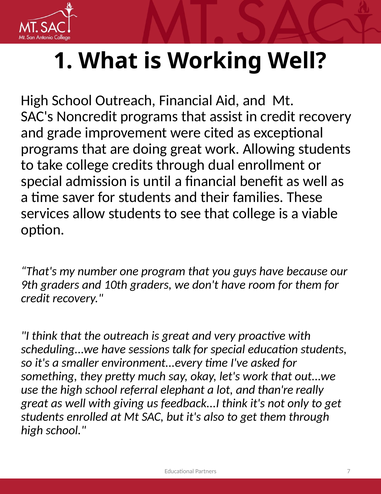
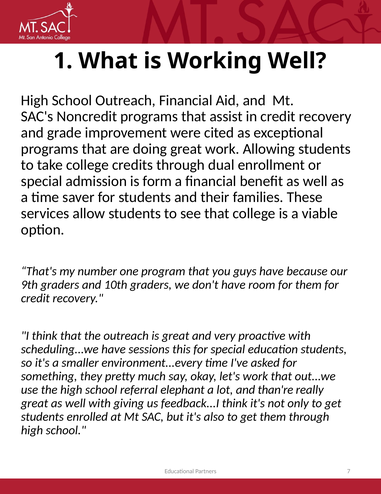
until: until -> form (157, 181)
talk: talk -> this (181, 349)
